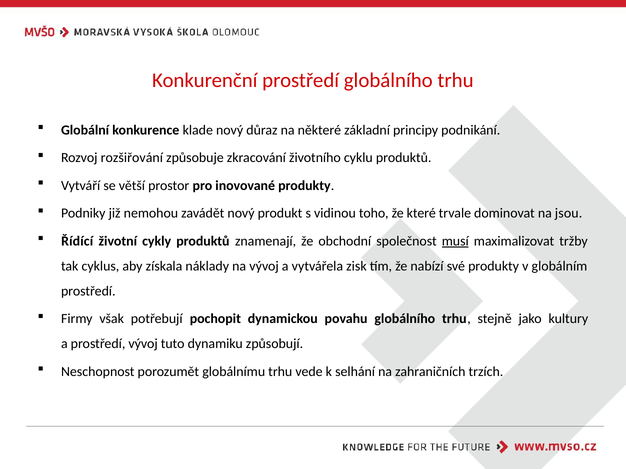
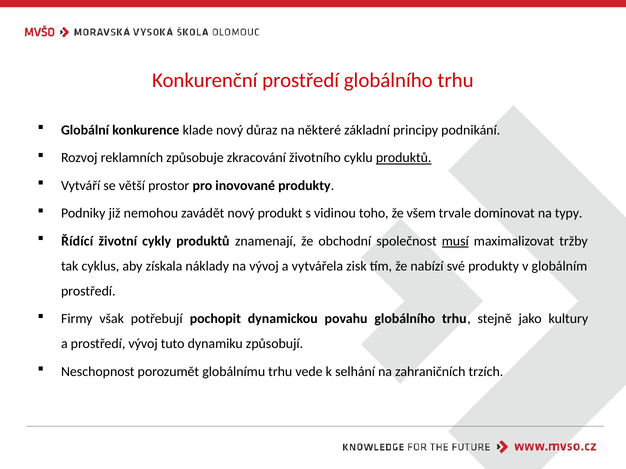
rozšiřování: rozšiřování -> reklamních (132, 158)
produktů underline: none -> present (404, 158)
které: které -> všem (421, 214)
jsou: jsou -> typy (569, 214)
